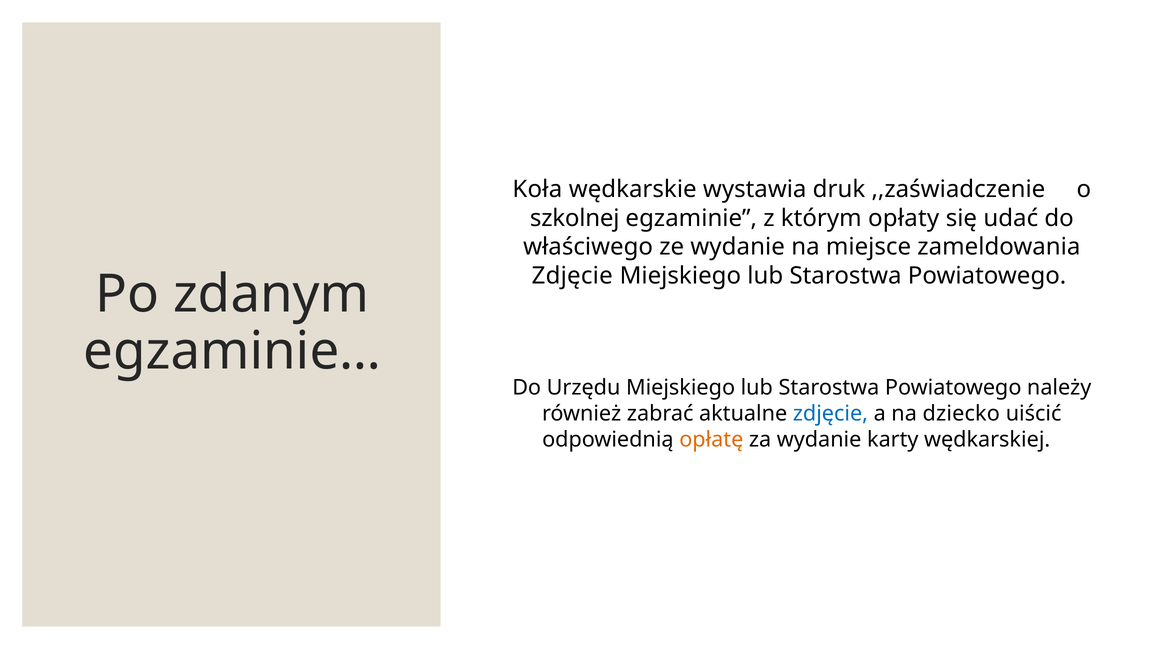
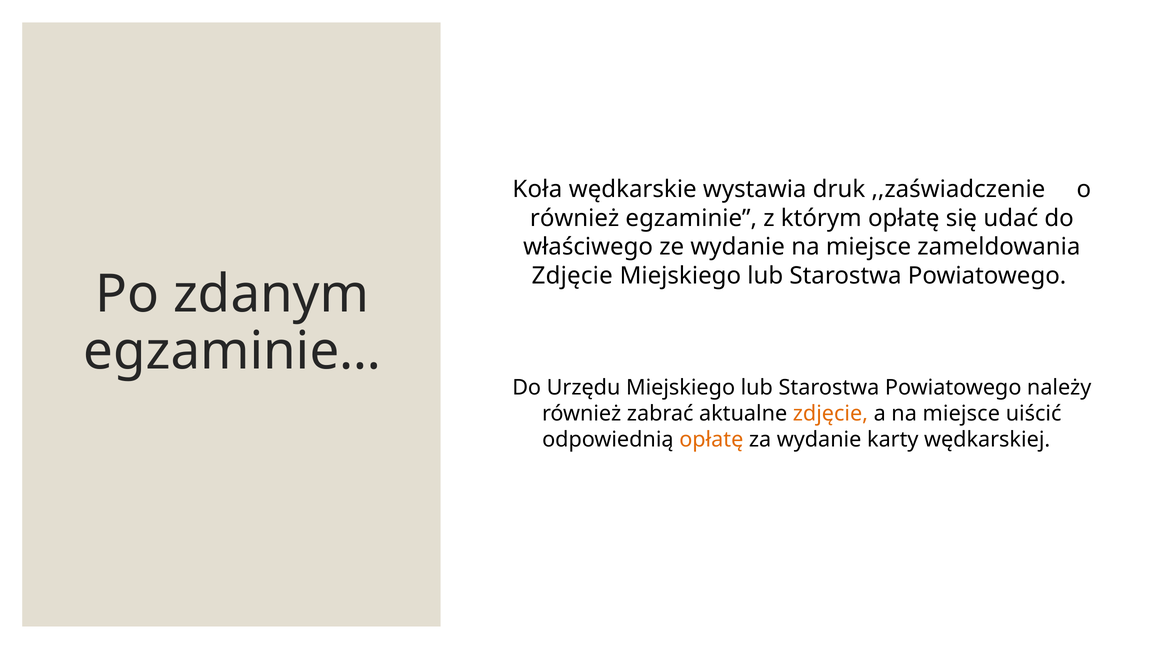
szkolnej: szkolnej -> również (575, 218)
którym opłaty: opłaty -> opłatę (904, 218)
zdjęcie colour: blue -> orange (830, 414)
a na dziecko: dziecko -> miejsce (961, 414)
